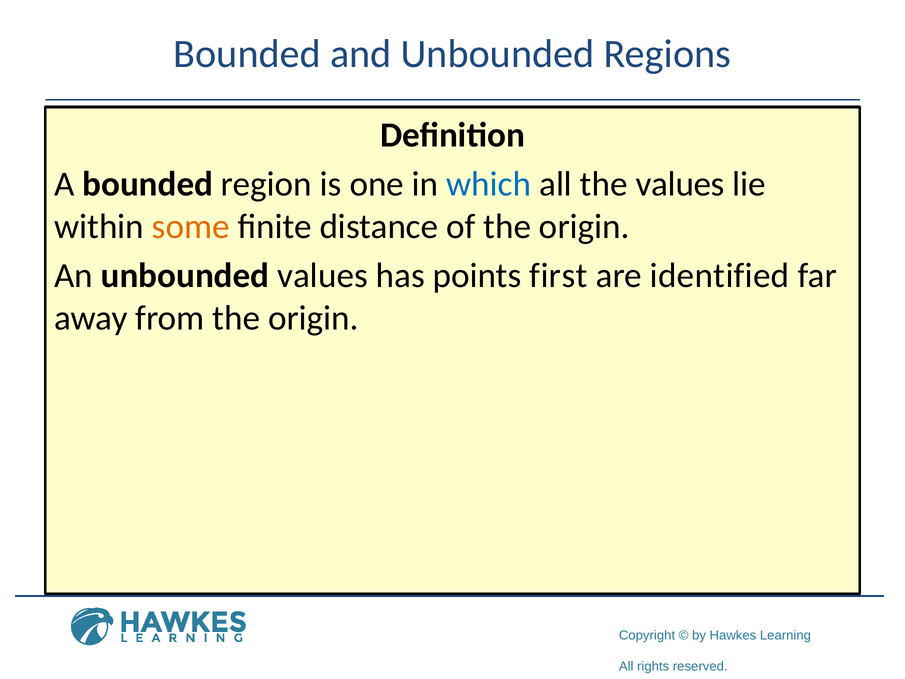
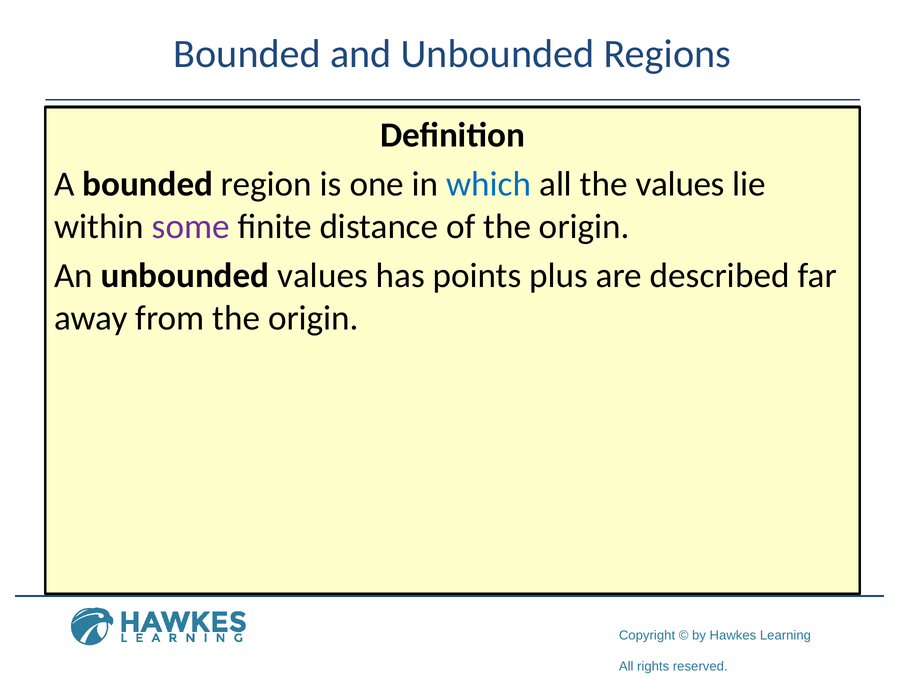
some colour: orange -> purple (191, 226)
first: first -> plus (559, 276)
identified: identified -> described (720, 276)
